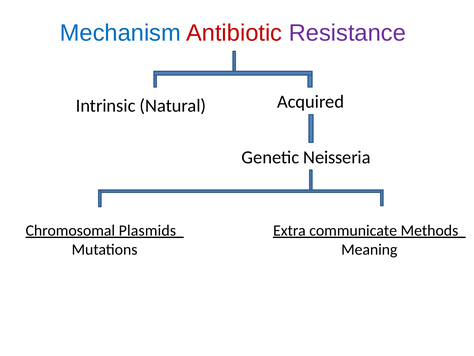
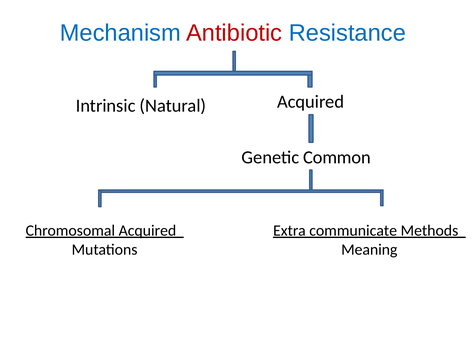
Resistance colour: purple -> blue (347, 33)
Neisseria: Neisseria -> Common (337, 157)
Chromosomal Plasmids: Plasmids -> Acquired (147, 230)
